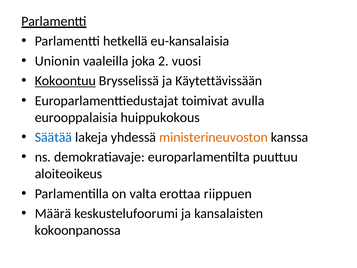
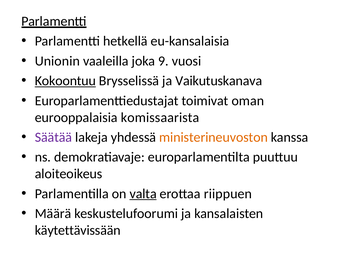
2: 2 -> 9 (163, 61)
Käytettävissään: Käytettävissään -> Vaikutuskanava (219, 81)
avulla: avulla -> oman (248, 101)
huippukokous: huippukokous -> komissaarista (160, 117)
Säätää colour: blue -> purple (53, 137)
valta underline: none -> present (143, 194)
kokoonpanossa: kokoonpanossa -> käytettävissään (78, 230)
